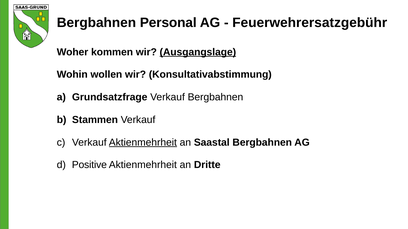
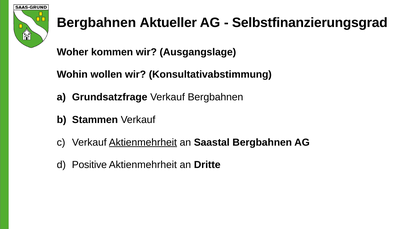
Personal: Personal -> Aktueller (168, 23)
Feuerwehrersatzgebühr: Feuerwehrersatzgebühr -> Selbstfinanzierungsgrad (310, 23)
Ausgangslage underline: present -> none (198, 52)
